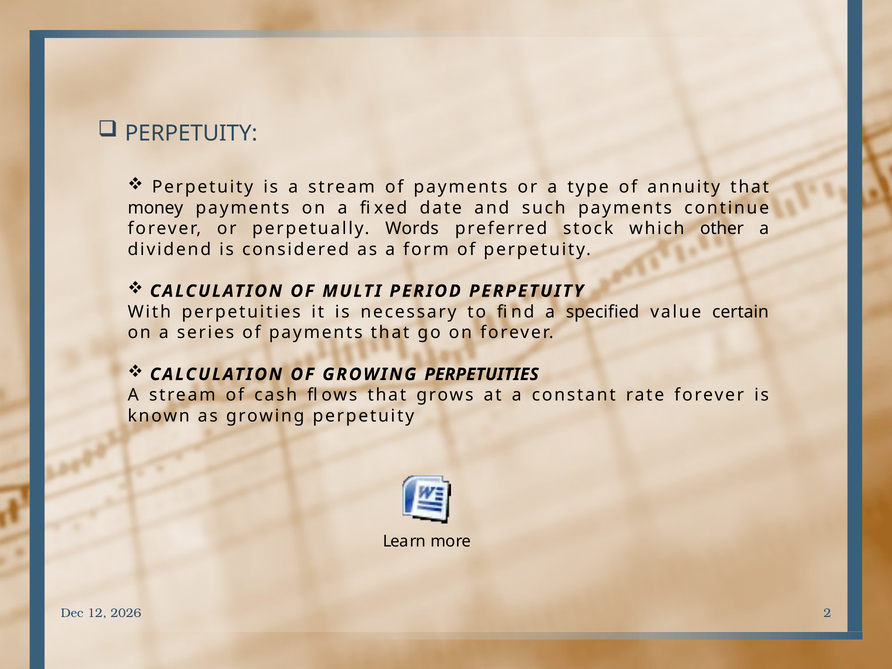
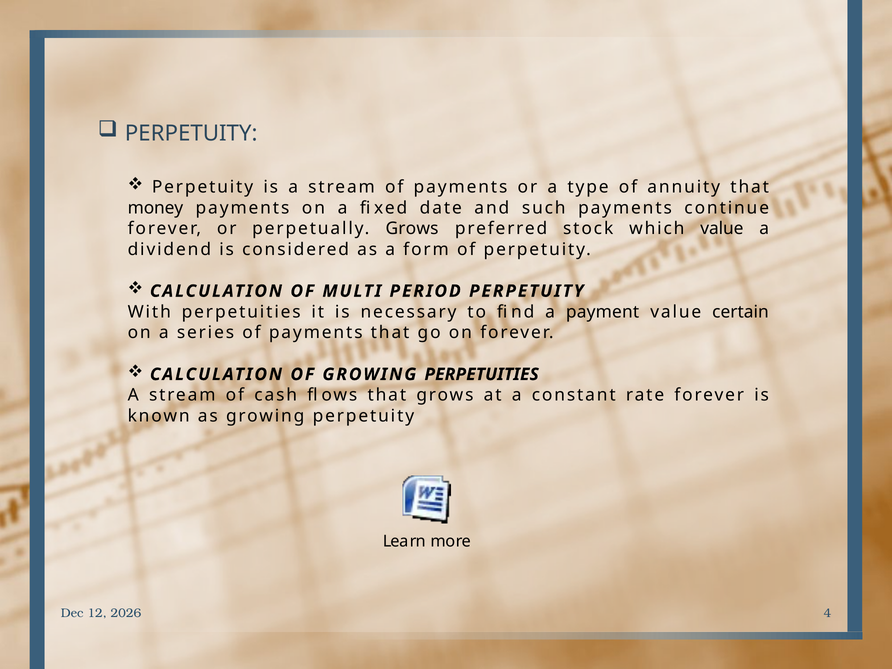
perpetually Words: Words -> Grows (412, 229)
which other: other -> value (722, 229)
specified: specified -> payment (603, 312)
2: 2 -> 4 (827, 613)
